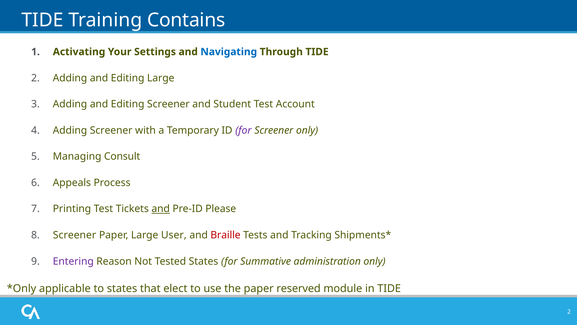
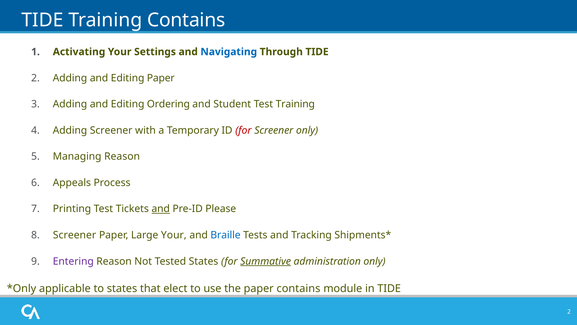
Editing Large: Large -> Paper (161, 78)
Editing Screener: Screener -> Ordering (168, 104)
Test Account: Account -> Training (295, 104)
for colour: purple -> red (243, 130)
Managing Consult: Consult -> Reason (122, 156)
Large User: User -> Your (174, 235)
Braille colour: red -> blue (226, 235)
Summative underline: none -> present (266, 261)
paper reserved: reserved -> contains (298, 288)
